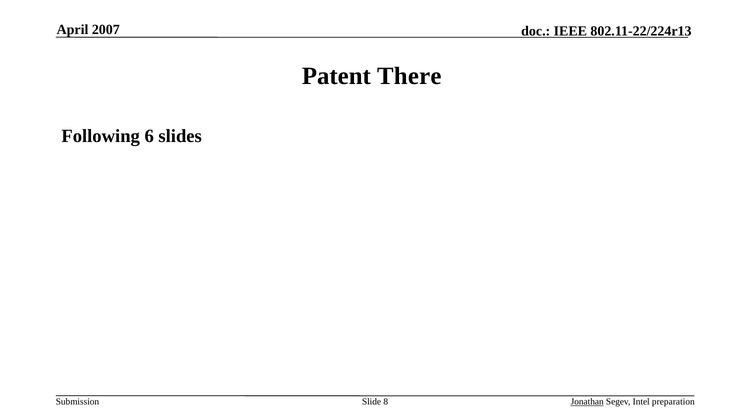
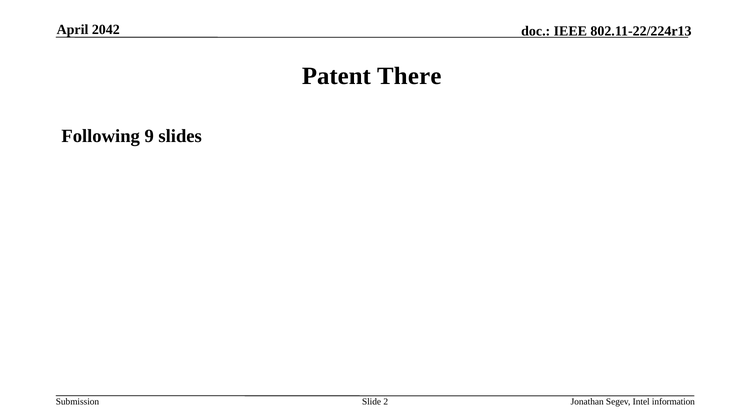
2007: 2007 -> 2042 (106, 30)
6: 6 -> 9 (149, 136)
8: 8 -> 2 (386, 401)
Jonathan underline: present -> none (587, 401)
preparation: preparation -> information (673, 401)
